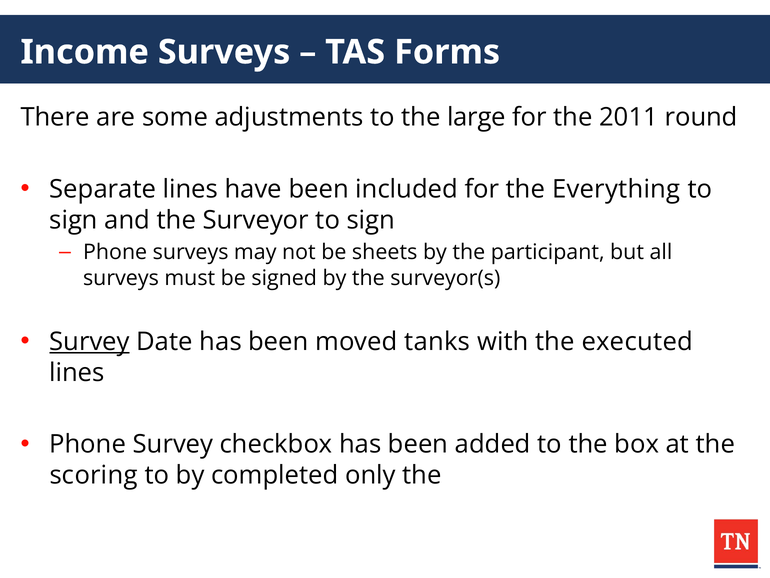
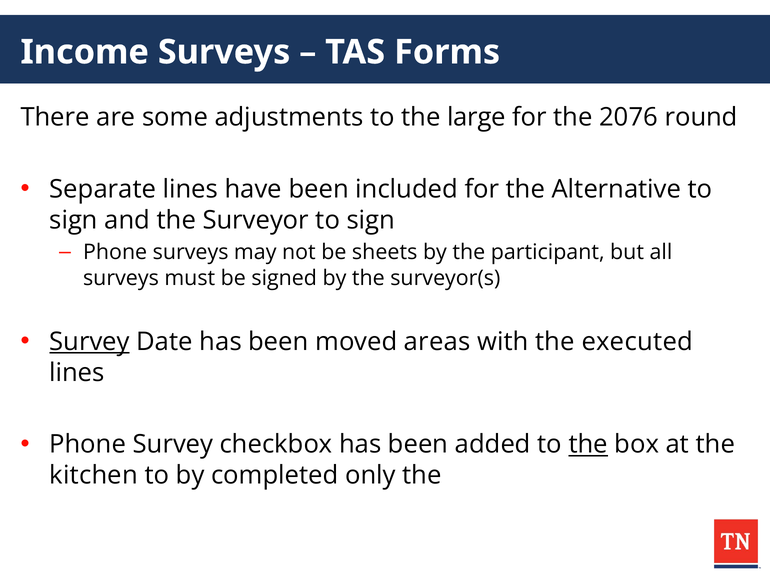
2011: 2011 -> 2076 (629, 117)
Everything: Everything -> Alternative (616, 189)
tanks: tanks -> areas (437, 341)
the underline: none -> present (588, 444)
scoring: scoring -> kitchen (94, 475)
